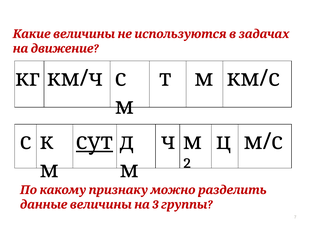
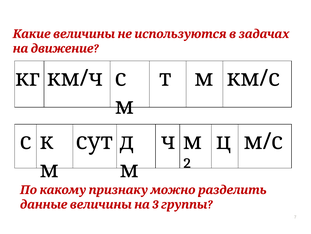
сут underline: present -> none (94, 141)
